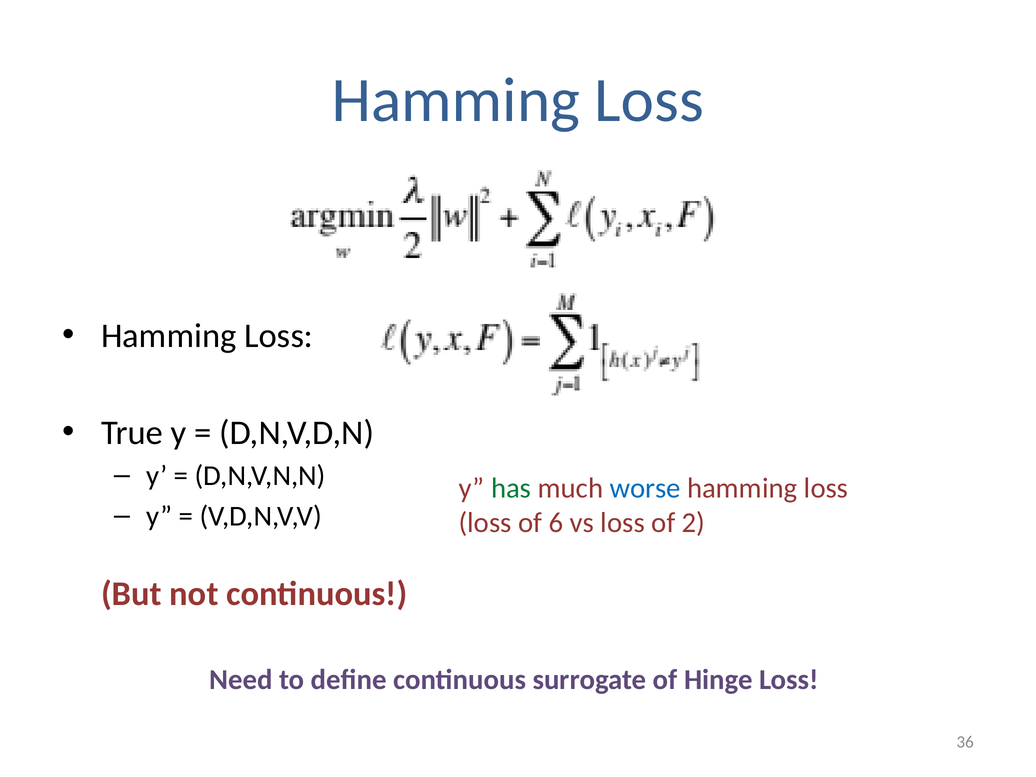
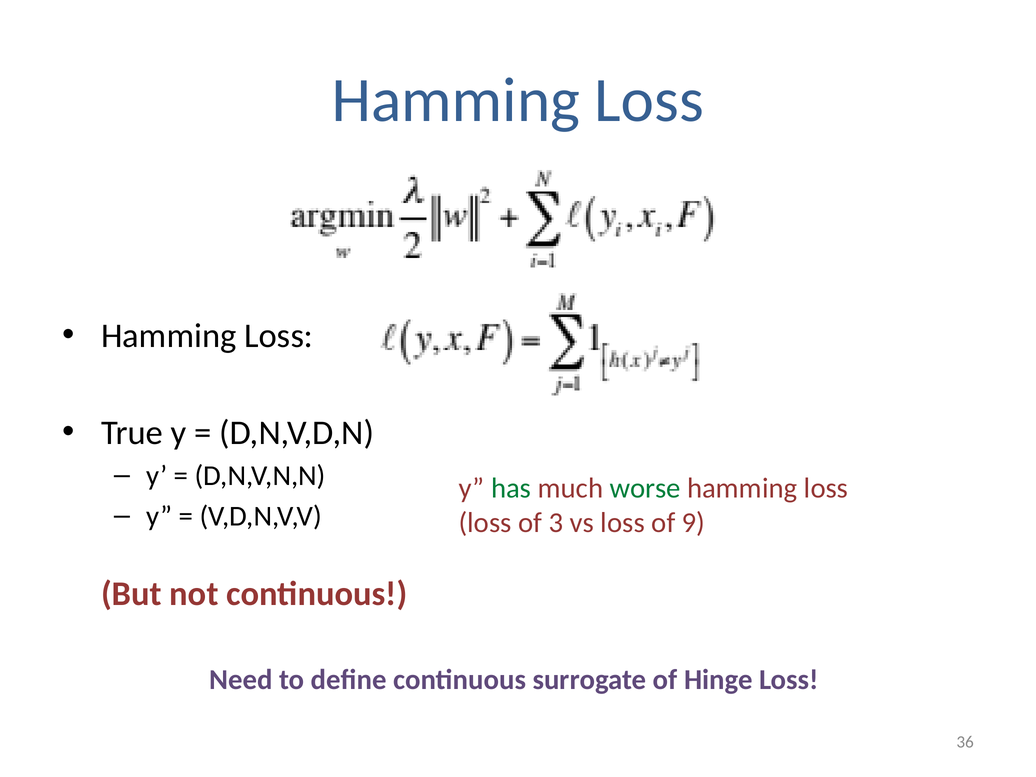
worse colour: blue -> green (645, 488)
6: 6 -> 3 (556, 523)
2: 2 -> 9 (693, 523)
